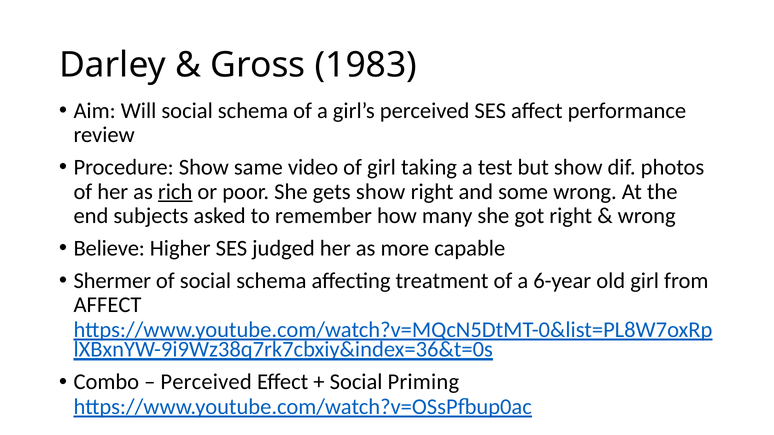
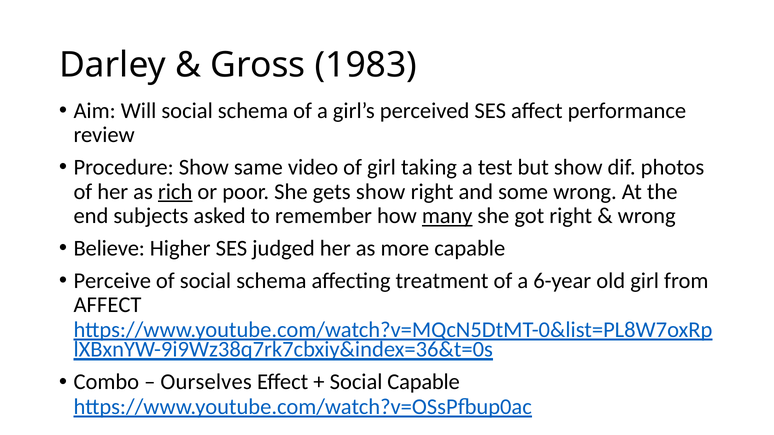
many underline: none -> present (447, 216)
Shermer: Shermer -> Perceive (112, 281)
Perceived: Perceived -> Ourselves (206, 382)
Social Priming: Priming -> Capable (424, 382)
